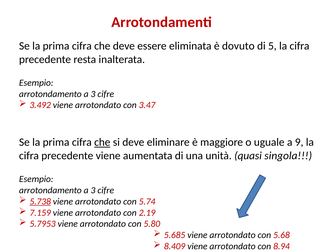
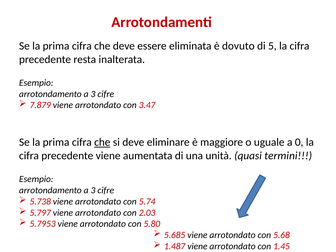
3.492: 3.492 -> 7.879 (40, 105)
9: 9 -> 0 (299, 142)
singola: singola -> termini (288, 156)
5.738 underline: present -> none (40, 201)
7.159: 7.159 -> 5.797 (40, 213)
2.19: 2.19 -> 2.03 (147, 213)
8.409: 8.409 -> 1.487 (175, 246)
8.94: 8.94 -> 1.45 (282, 246)
